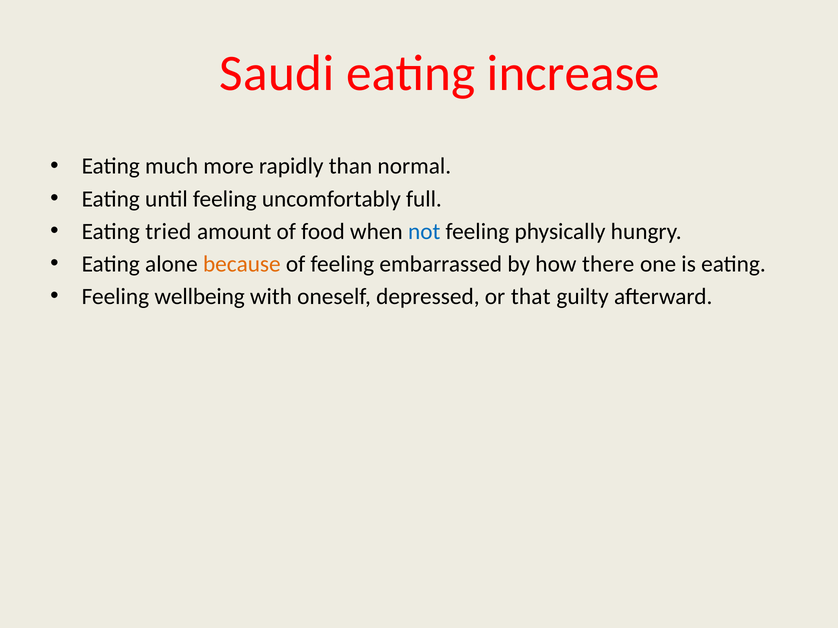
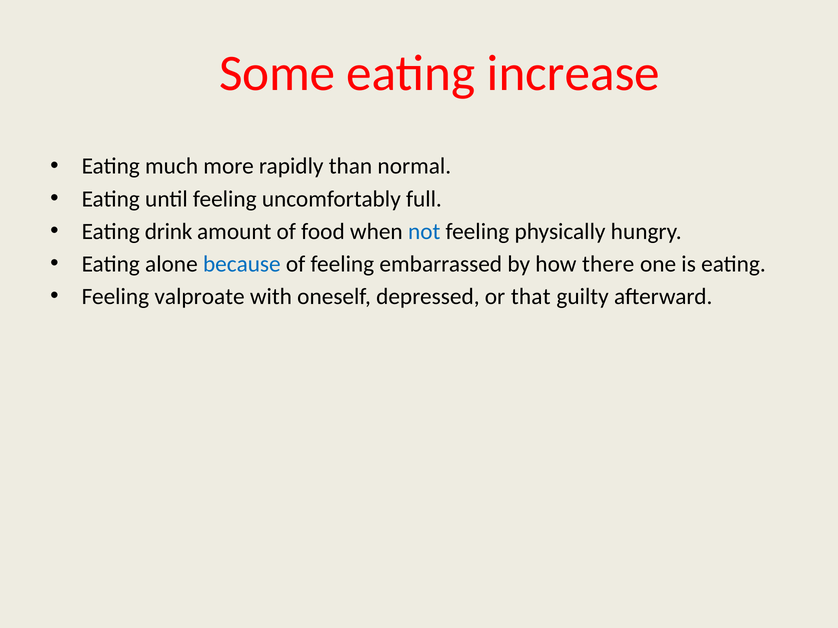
Saudi: Saudi -> Some (277, 73)
tried: tried -> drink (169, 232)
because colour: orange -> blue (242, 264)
wellbeing: wellbeing -> valproate (200, 297)
